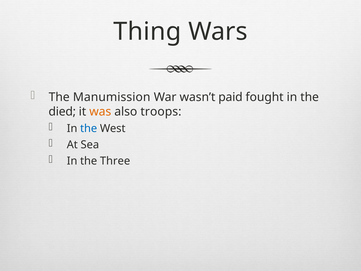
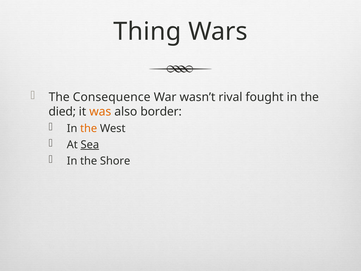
Manumission: Manumission -> Consequence (112, 97)
paid: paid -> rival (230, 97)
troops: troops -> border (161, 112)
the colour: blue -> orange (89, 128)
Sea underline: none -> present (90, 145)
Three: Three -> Shore (115, 161)
